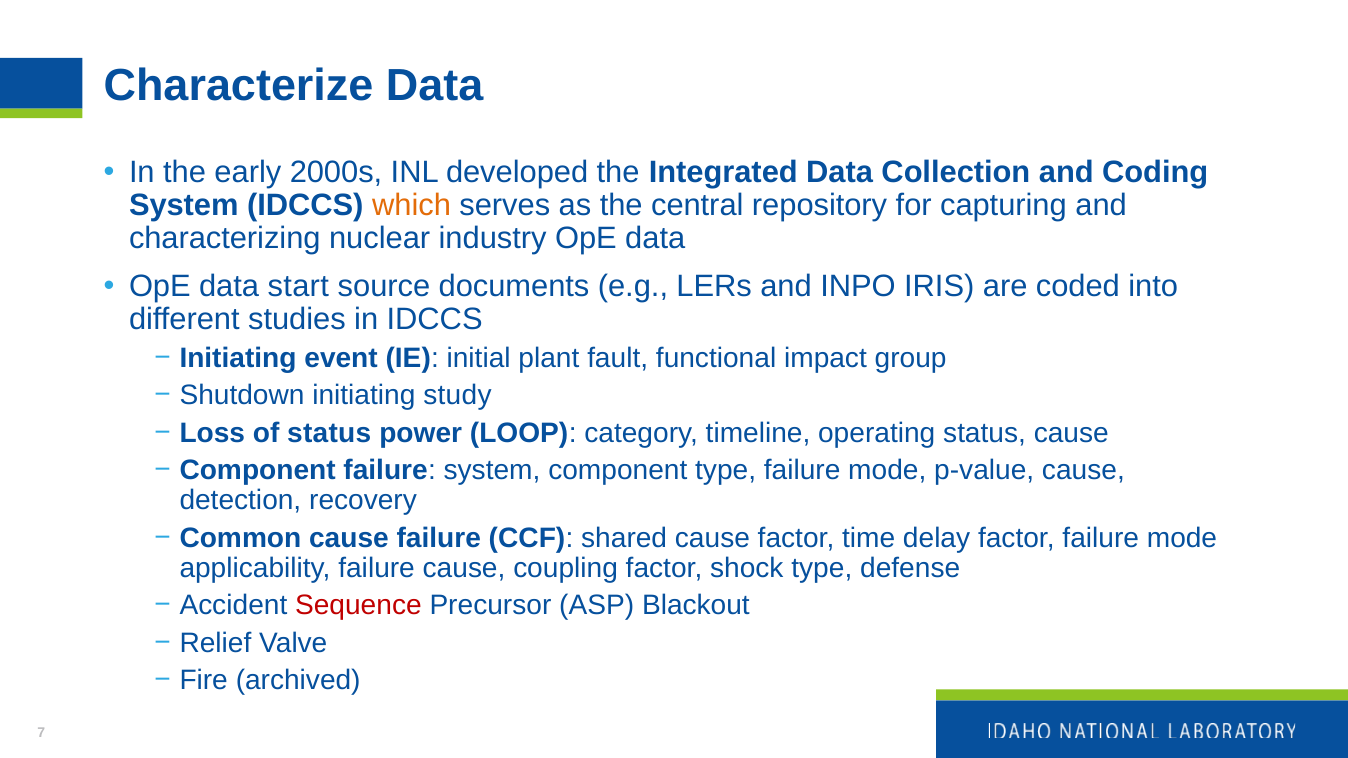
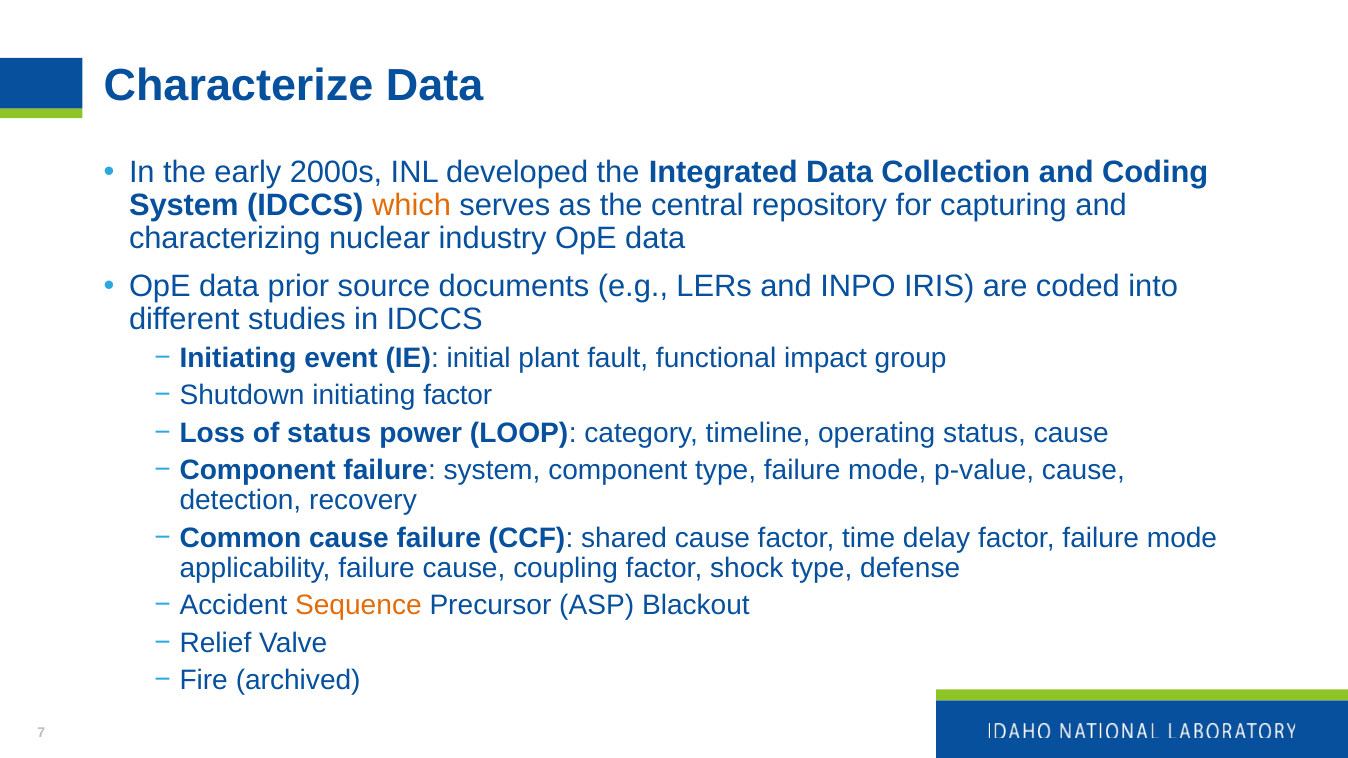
start: start -> prior (298, 286)
initiating study: study -> factor (458, 396)
Sequence colour: red -> orange (358, 606)
